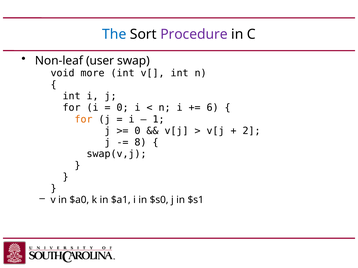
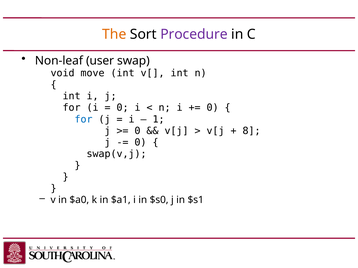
The colour: blue -> orange (114, 34)
more: more -> move (93, 73)
6: 6 -> 0 (213, 108)
for colour: orange -> blue (84, 119)
2: 2 -> 8 (252, 131)
8: 8 -> 0 (140, 143)
